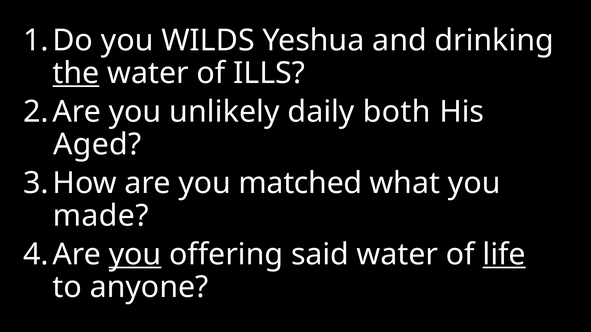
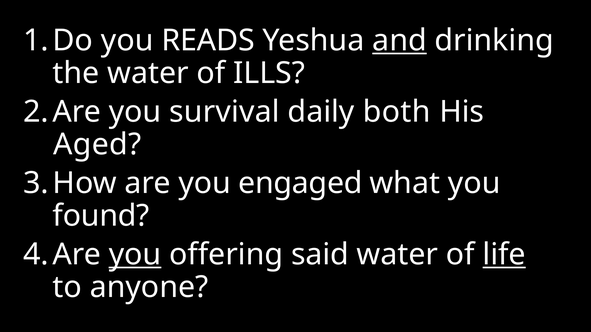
WILDS: WILDS -> READS (208, 40)
and underline: none -> present (400, 40)
the underline: present -> none (76, 73)
unlikely: unlikely -> survival (224, 112)
matched: matched -> engaged (300, 183)
made: made -> found (101, 216)
